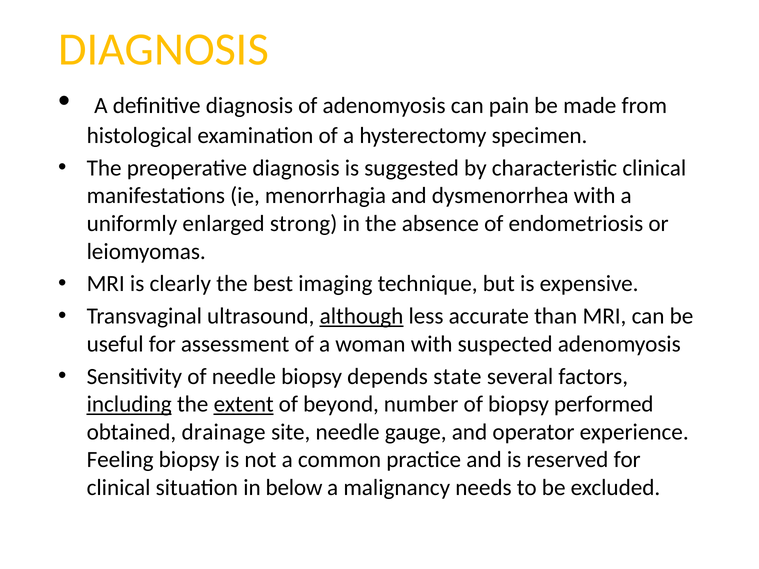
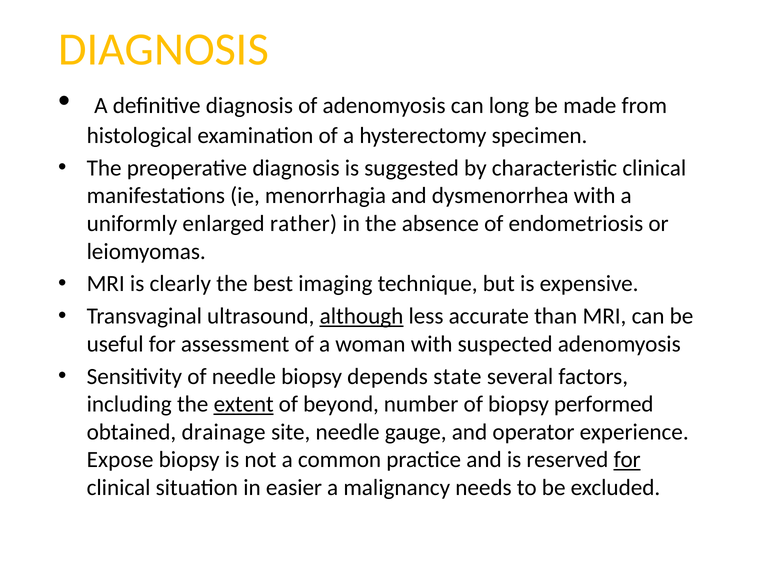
pain: pain -> long (509, 106)
strong: strong -> rather (303, 224)
including underline: present -> none (129, 404)
Feeling: Feeling -> Expose (120, 460)
for underline: none -> present (627, 460)
below: below -> easier (294, 488)
